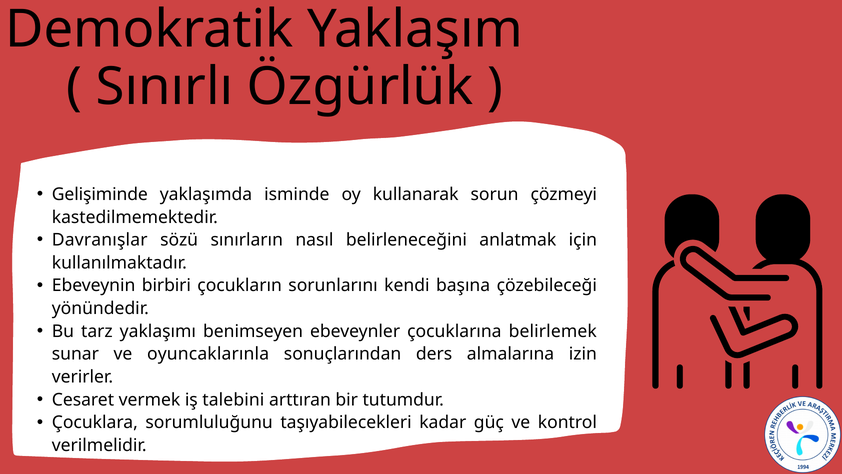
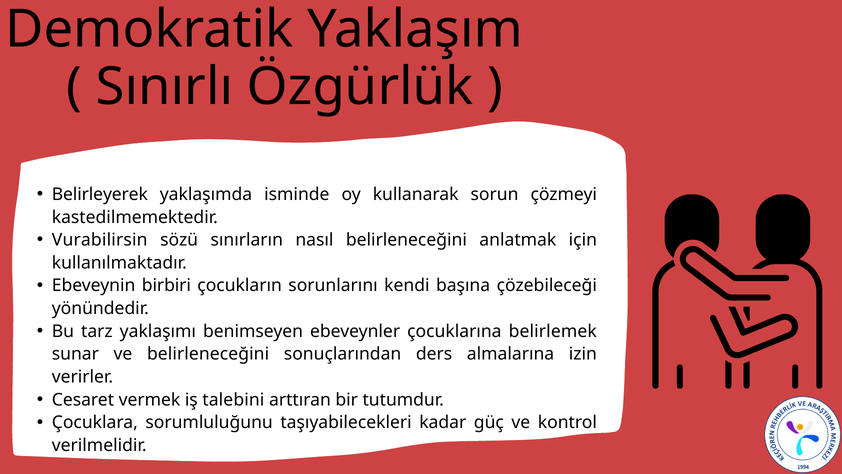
Gelişiminde: Gelişiminde -> Belirleyerek (100, 194)
Davranışlar: Davranışlar -> Vurabilirsin (100, 240)
ve oyuncaklarınla: oyuncaklarınla -> belirleneceğini (208, 354)
